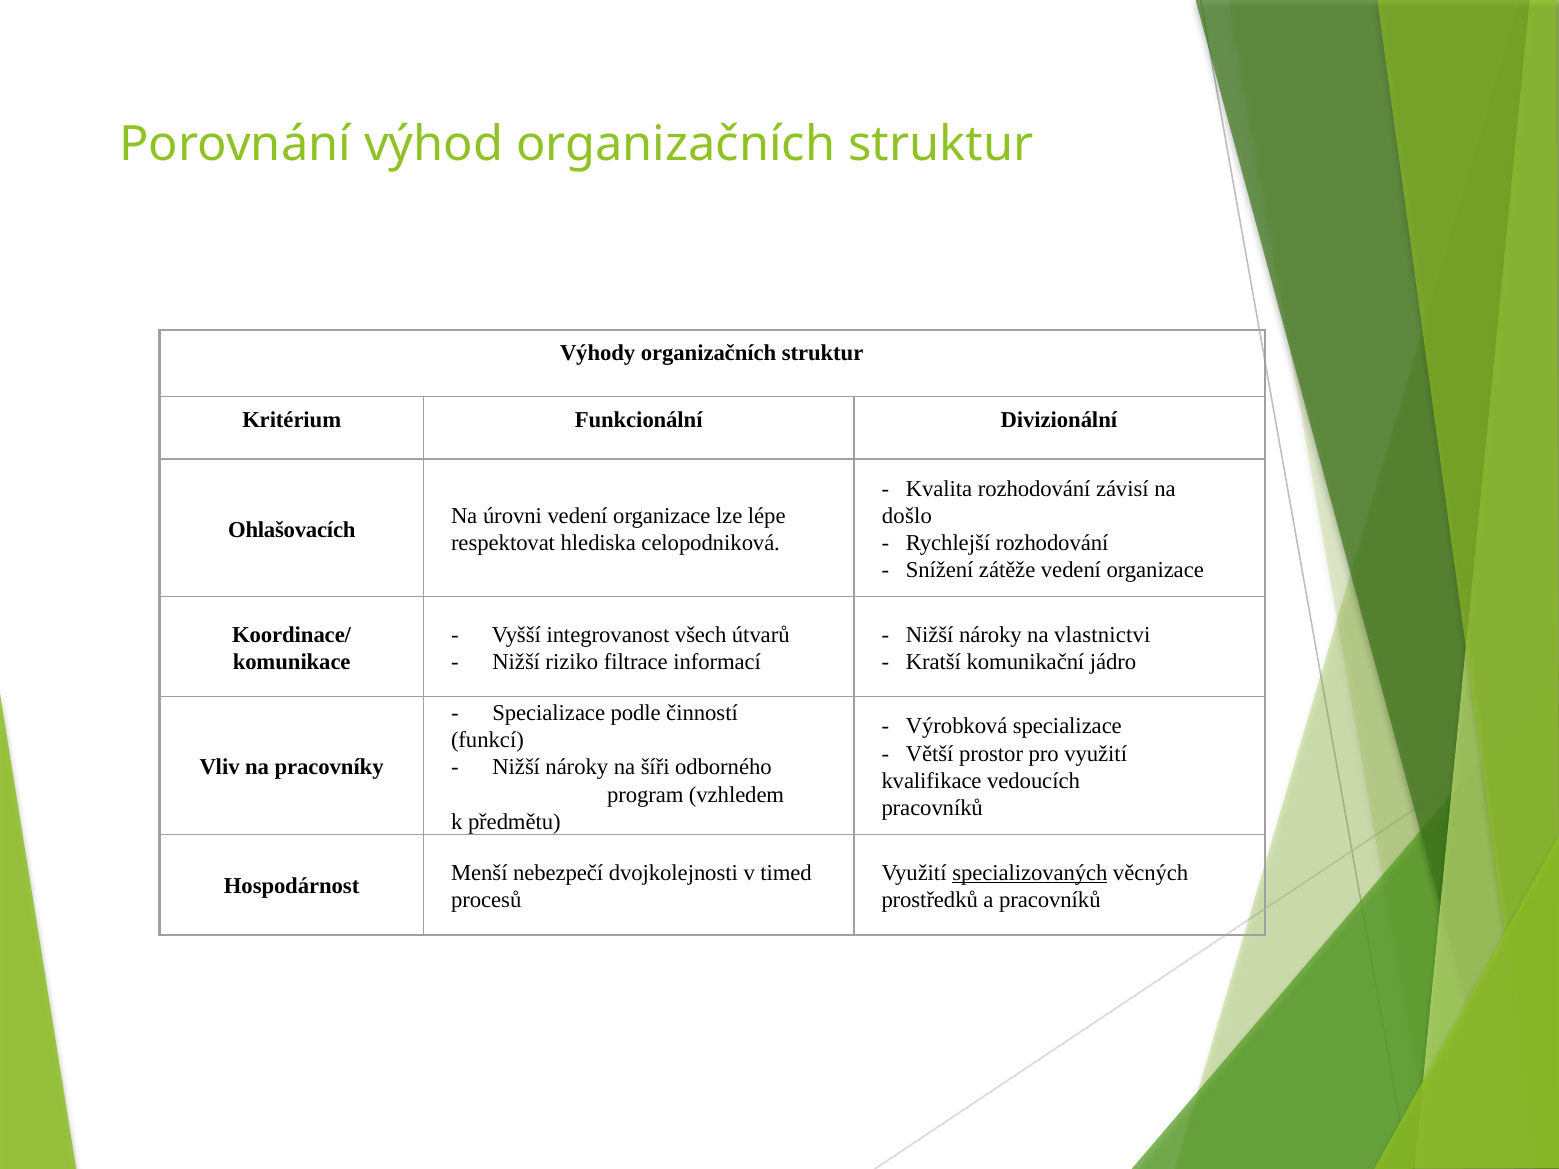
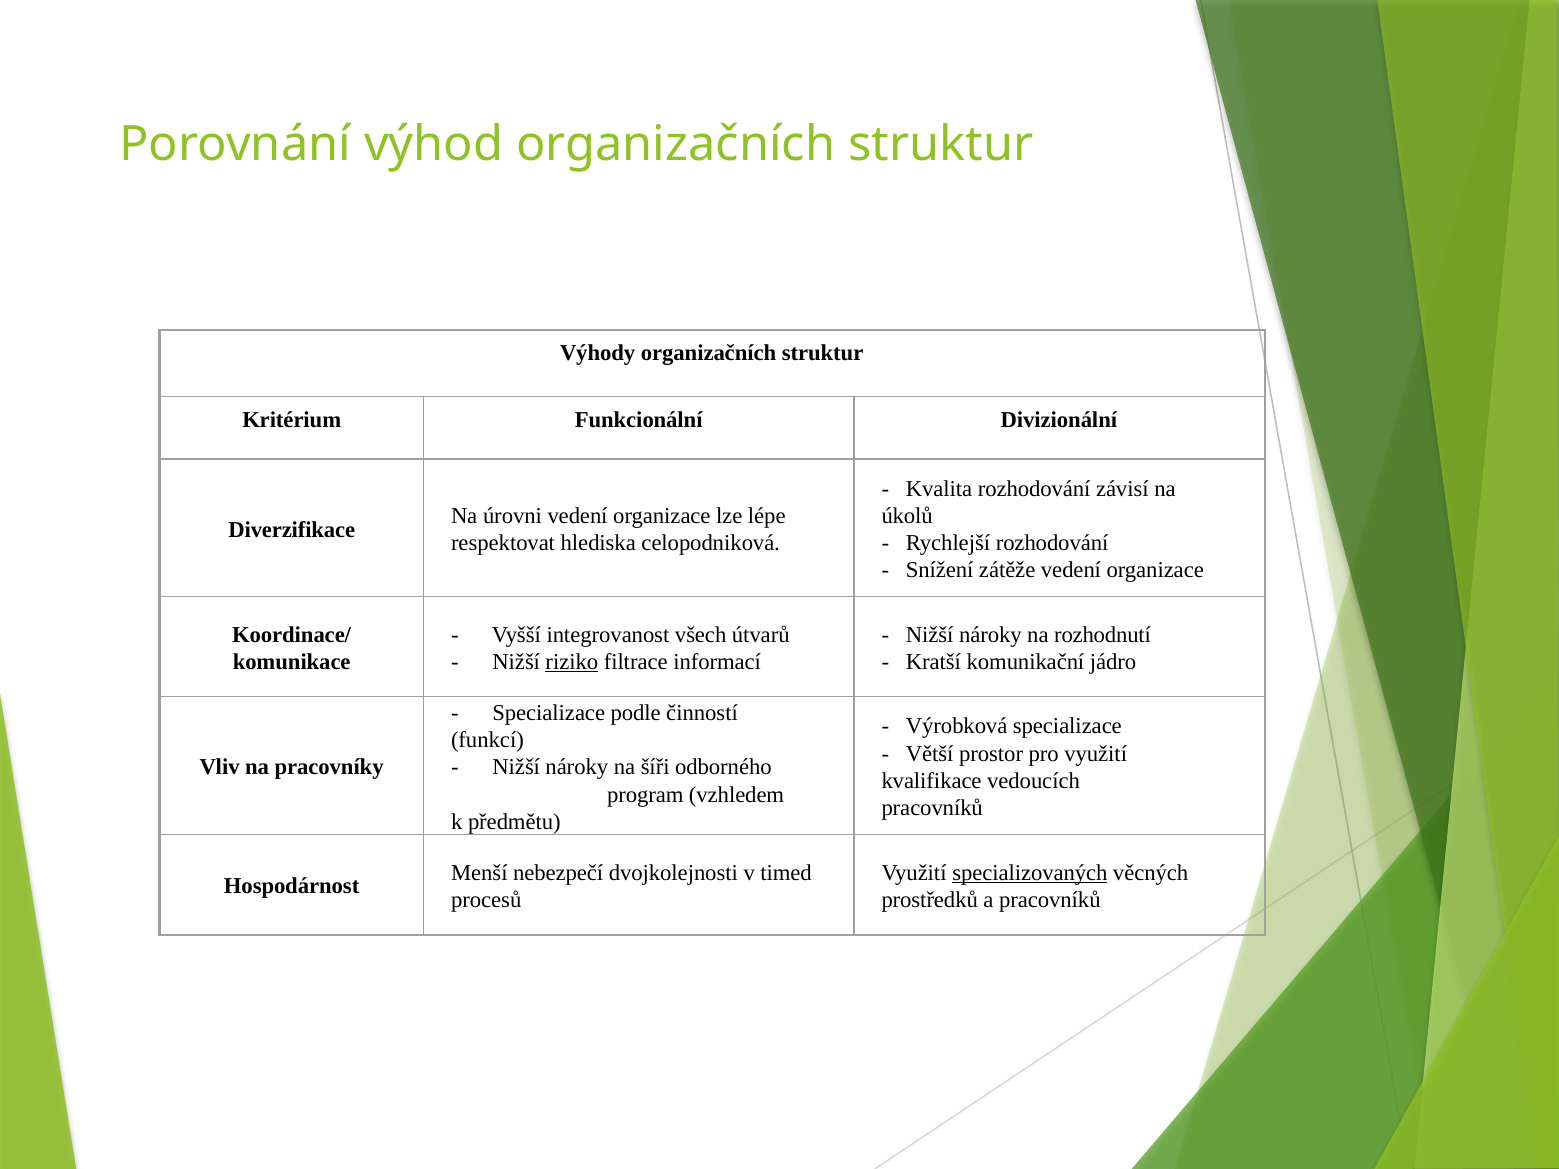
došlo: došlo -> úkolů (907, 516)
Ohlašovacích: Ohlašovacích -> Diverzifikace (292, 530)
vlastnictvi: vlastnictvi -> rozhodnutí (1102, 635)
riziko underline: none -> present (572, 662)
